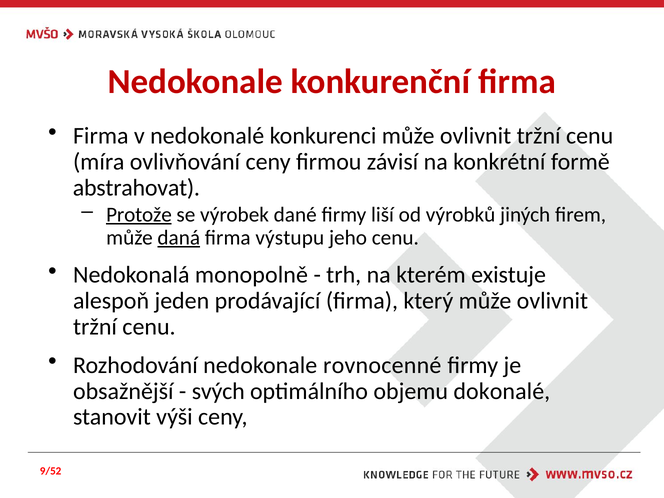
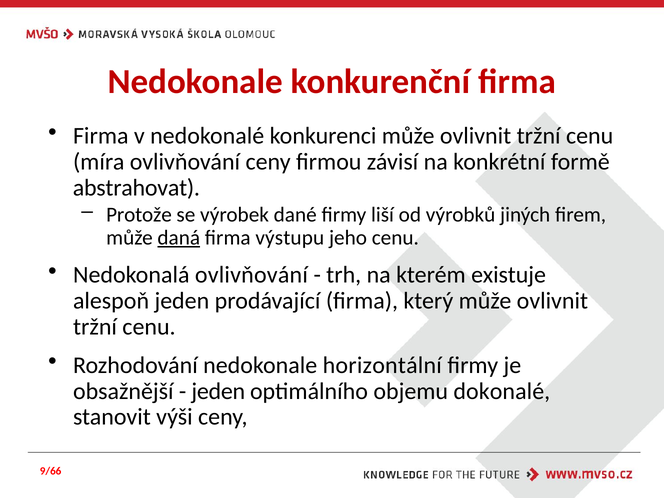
Protože underline: present -> none (139, 215)
Nedokonalá monopolně: monopolně -> ovlivňování (251, 275)
rovnocenné: rovnocenné -> horizontální (382, 365)
svých: svých -> jeden (218, 391)
9/52: 9/52 -> 9/66 (51, 471)
